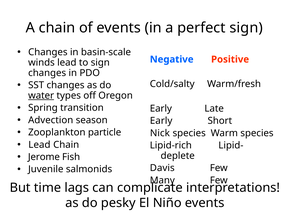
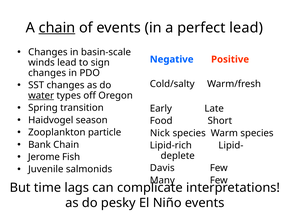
chain underline: none -> present (57, 28)
perfect sign: sign -> lead (246, 28)
Advection: Advection -> Haidvogel (51, 121)
Early: Early -> Food (161, 121)
Lead: Lead -> Bank (39, 145)
